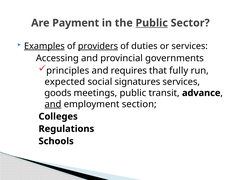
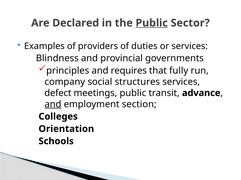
Payment: Payment -> Declared (76, 23)
Examples underline: present -> none (44, 46)
providers underline: present -> none (98, 46)
Accessing: Accessing -> Blindness (57, 59)
expected: expected -> company (65, 82)
signatures: signatures -> structures (137, 82)
goods: goods -> defect (58, 93)
Regulations: Regulations -> Orientation (66, 129)
